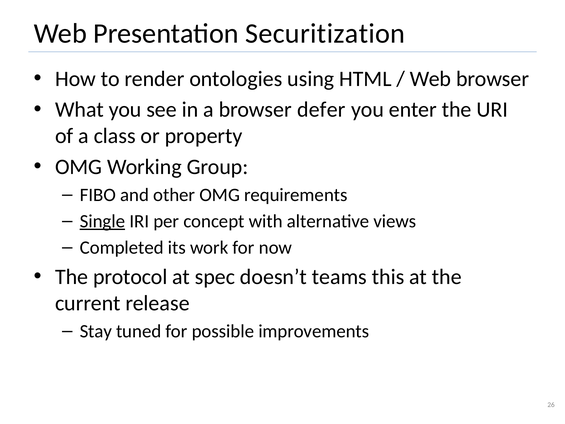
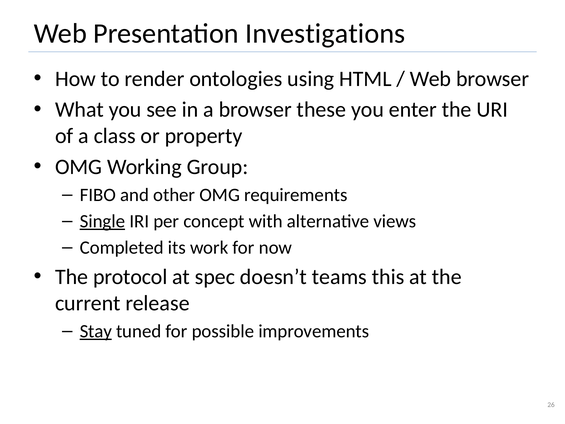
Securitization: Securitization -> Investigations (325, 33)
defer: defer -> these (321, 110)
Stay underline: none -> present (96, 331)
